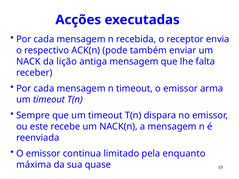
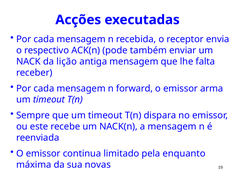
n timeout: timeout -> forward (134, 89)
quase: quase -> novas (98, 165)
